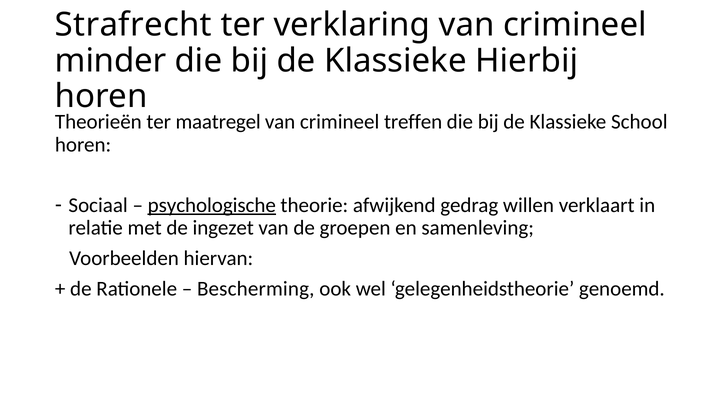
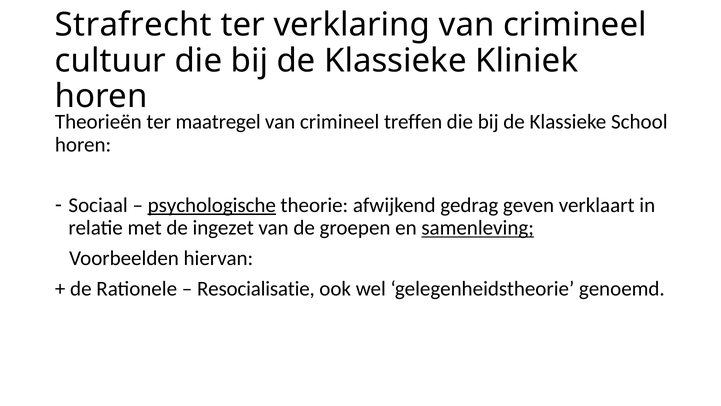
minder: minder -> cultuur (111, 61)
Hierbij: Hierbij -> Kliniek (527, 61)
willen: willen -> geven (529, 205)
samenleving underline: none -> present (478, 228)
Bescherming: Bescherming -> Resocialisatie (256, 288)
